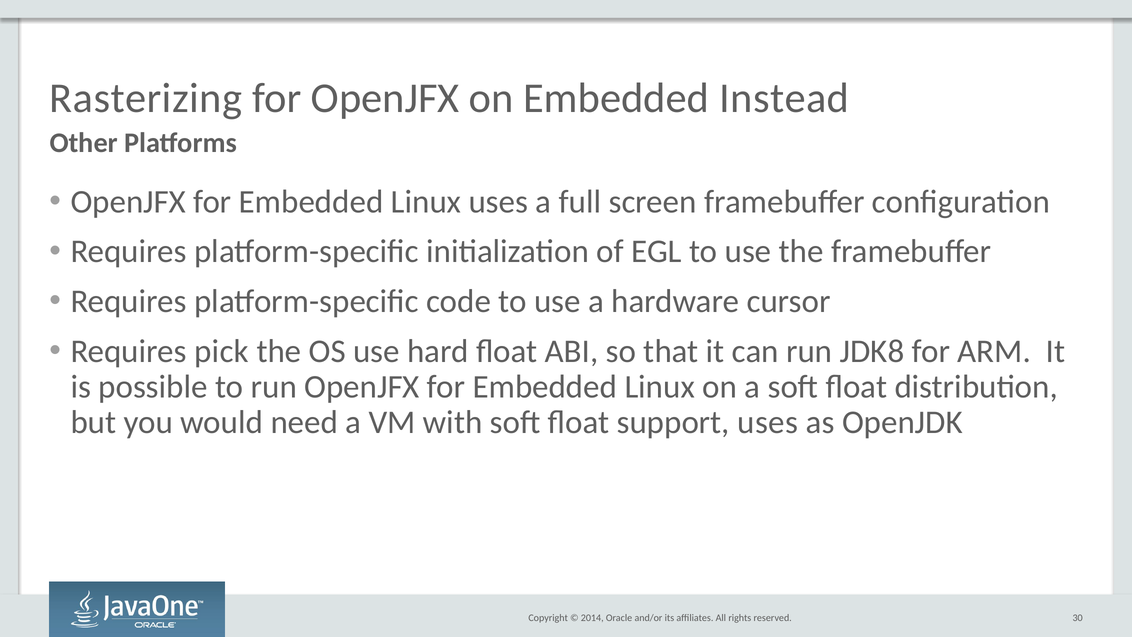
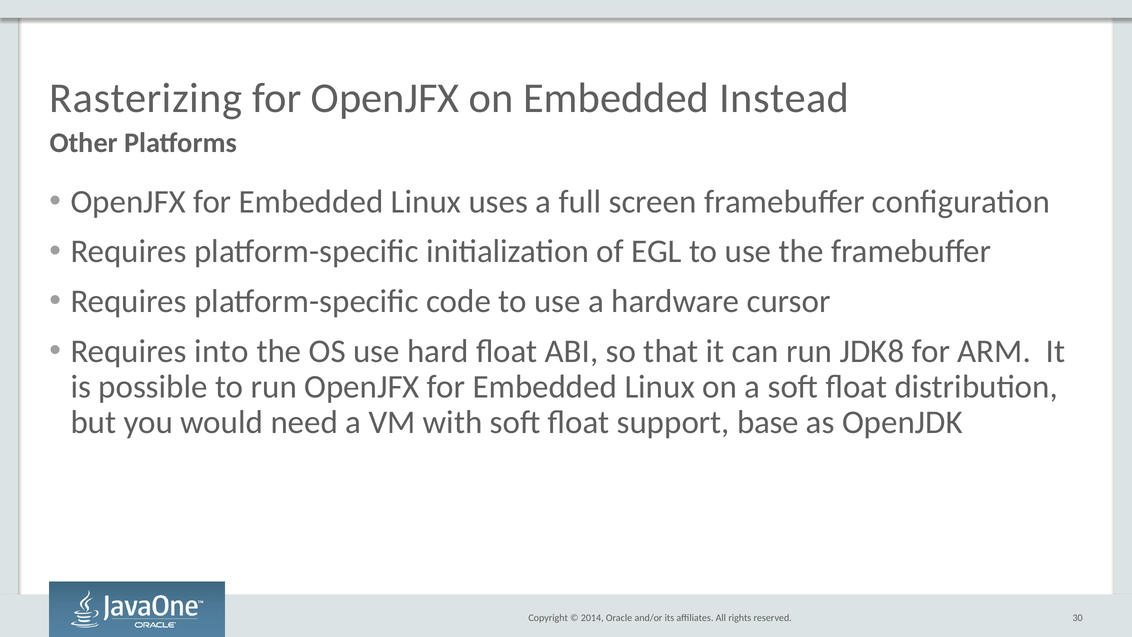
pick: pick -> into (221, 351)
support uses: uses -> base (768, 422)
